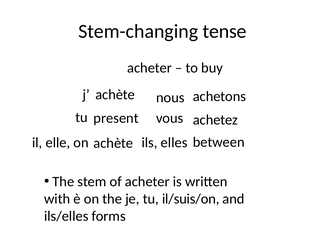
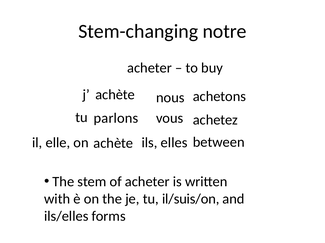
tense: tense -> notre (225, 31)
present: present -> parlons (116, 118)
